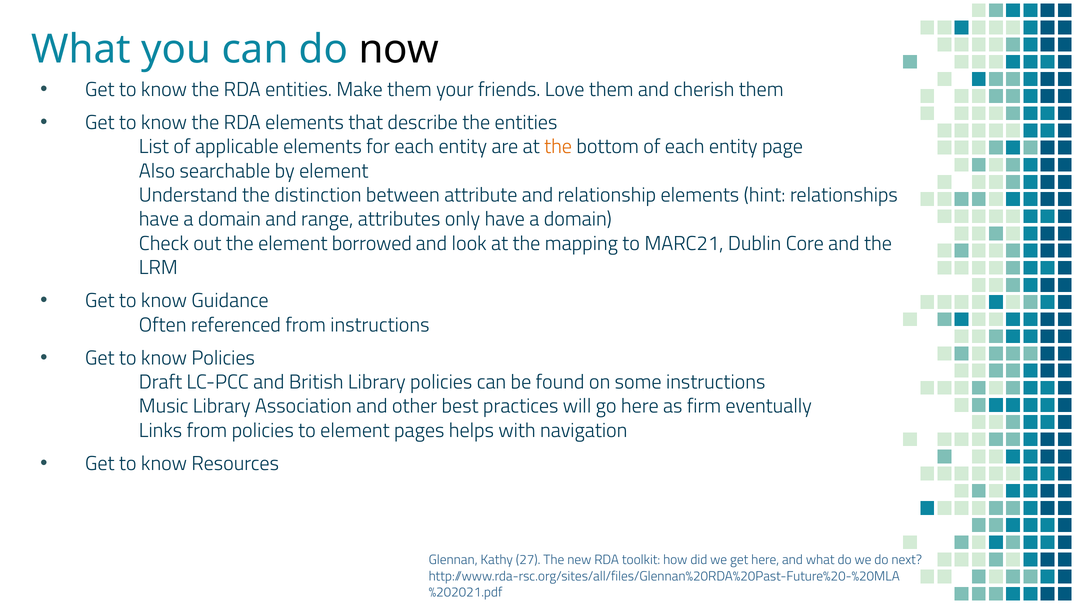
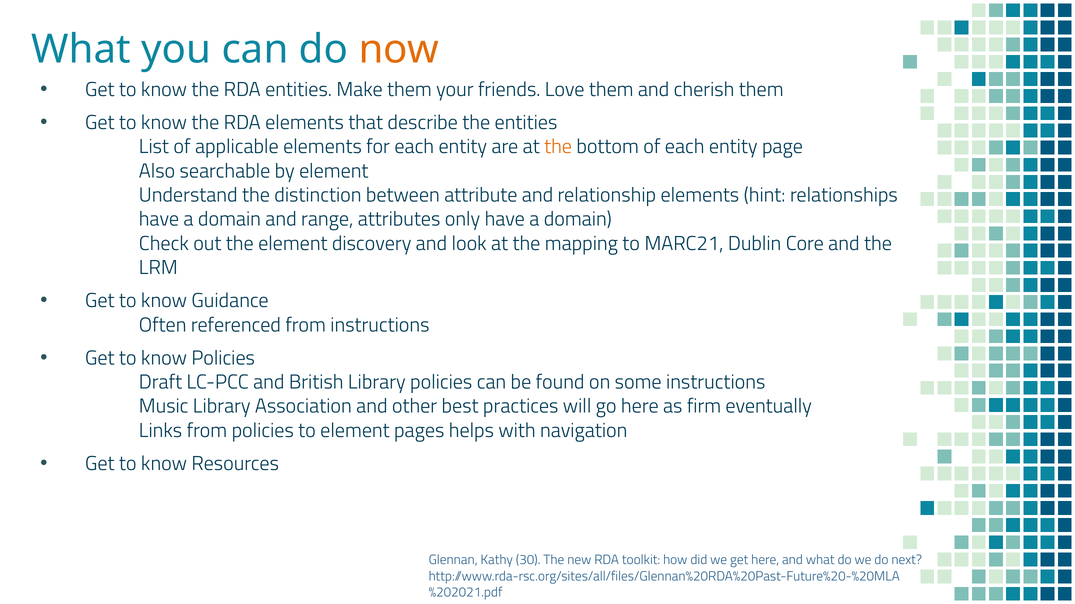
now colour: black -> orange (399, 49)
borrowed: borrowed -> discovery (372, 244)
27: 27 -> 30 (528, 561)
